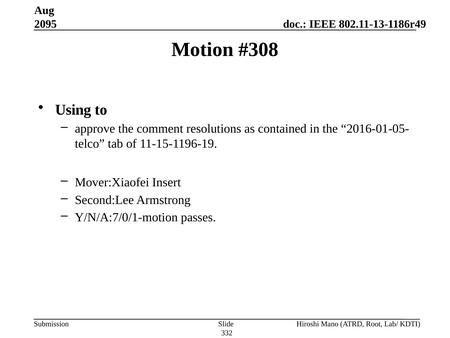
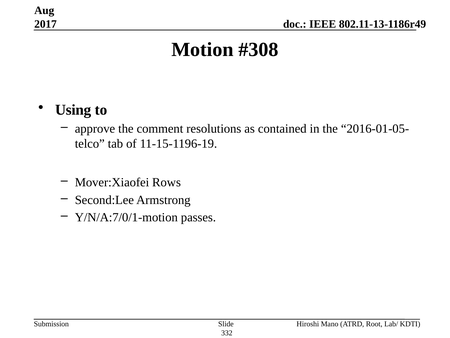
2095: 2095 -> 2017 (46, 24)
Insert: Insert -> Rows (167, 182)
